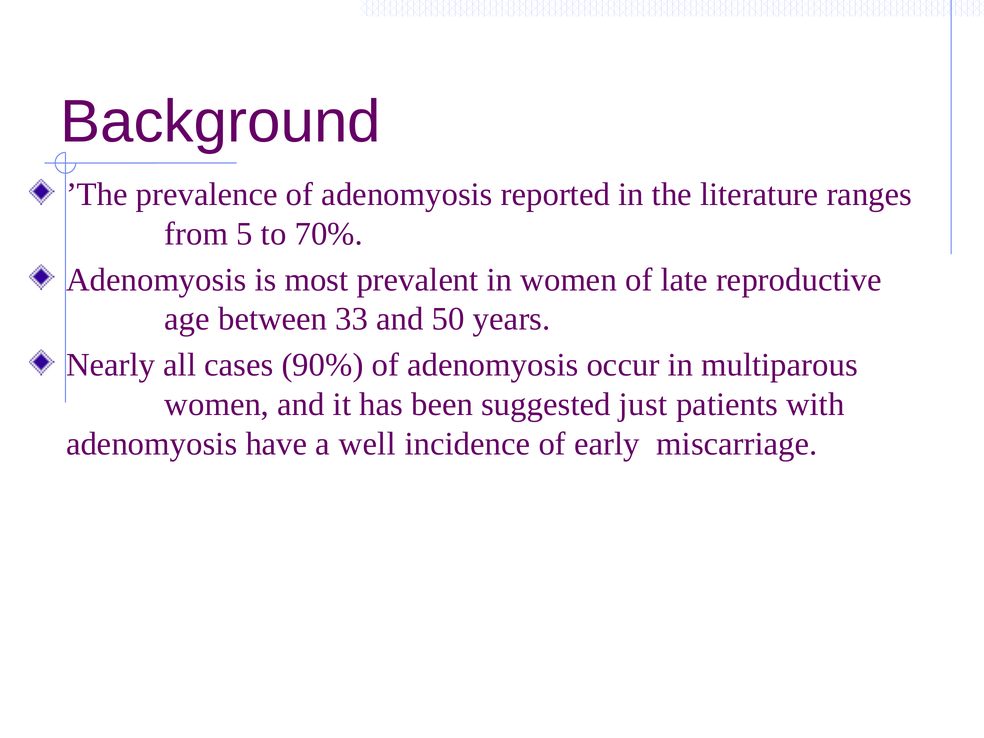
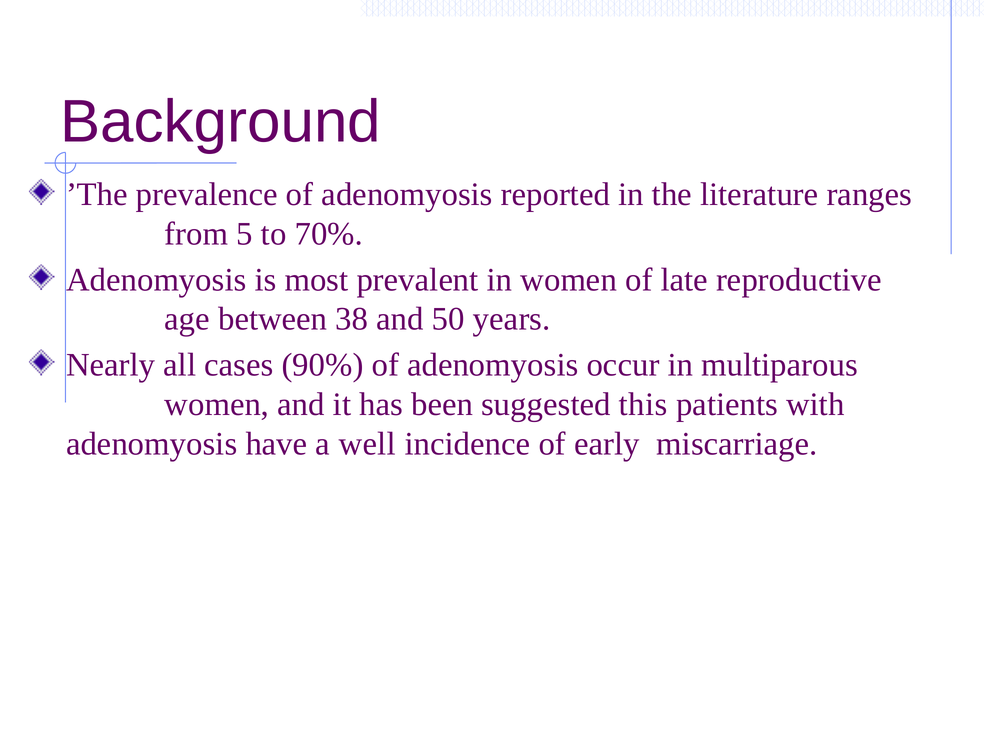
33: 33 -> 38 (352, 319)
just: just -> this (643, 404)
